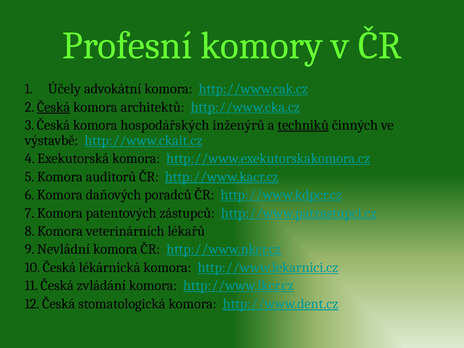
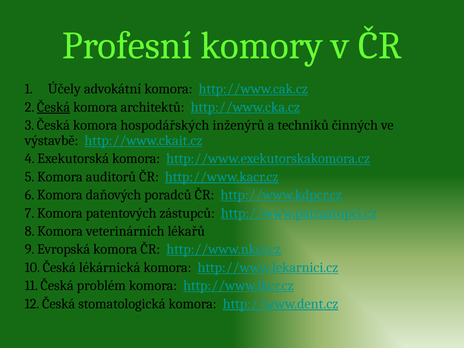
techniků underline: present -> none (303, 125)
Nevládní: Nevládní -> Evropská (64, 249)
zvládání: zvládání -> problém (101, 286)
